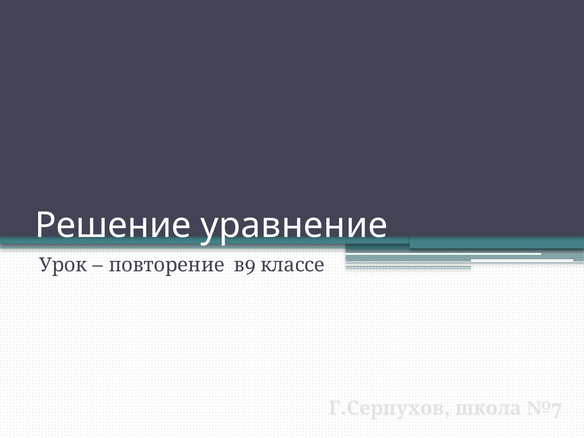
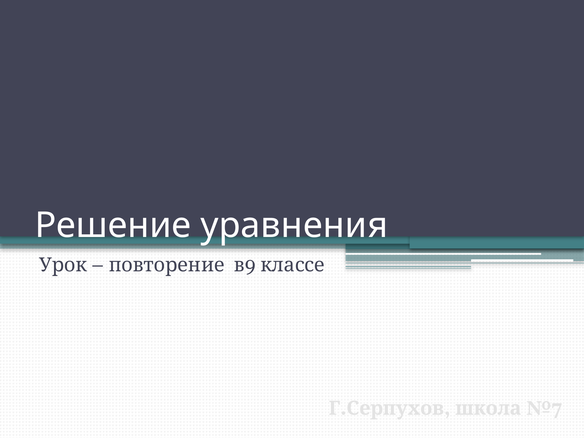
уравнение: уравнение -> уравнения (294, 225)
